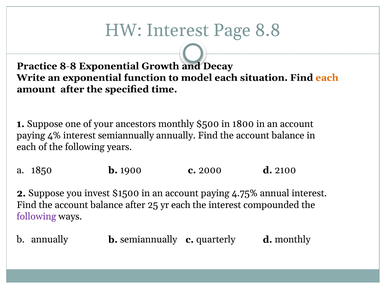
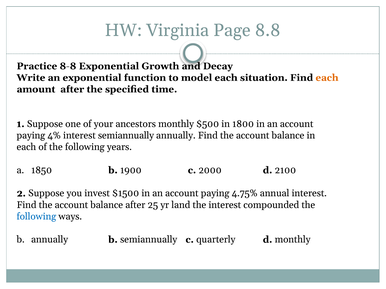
HW Interest: Interest -> Virginia (178, 30)
yr each: each -> land (181, 205)
following colour: purple -> blue (36, 217)
